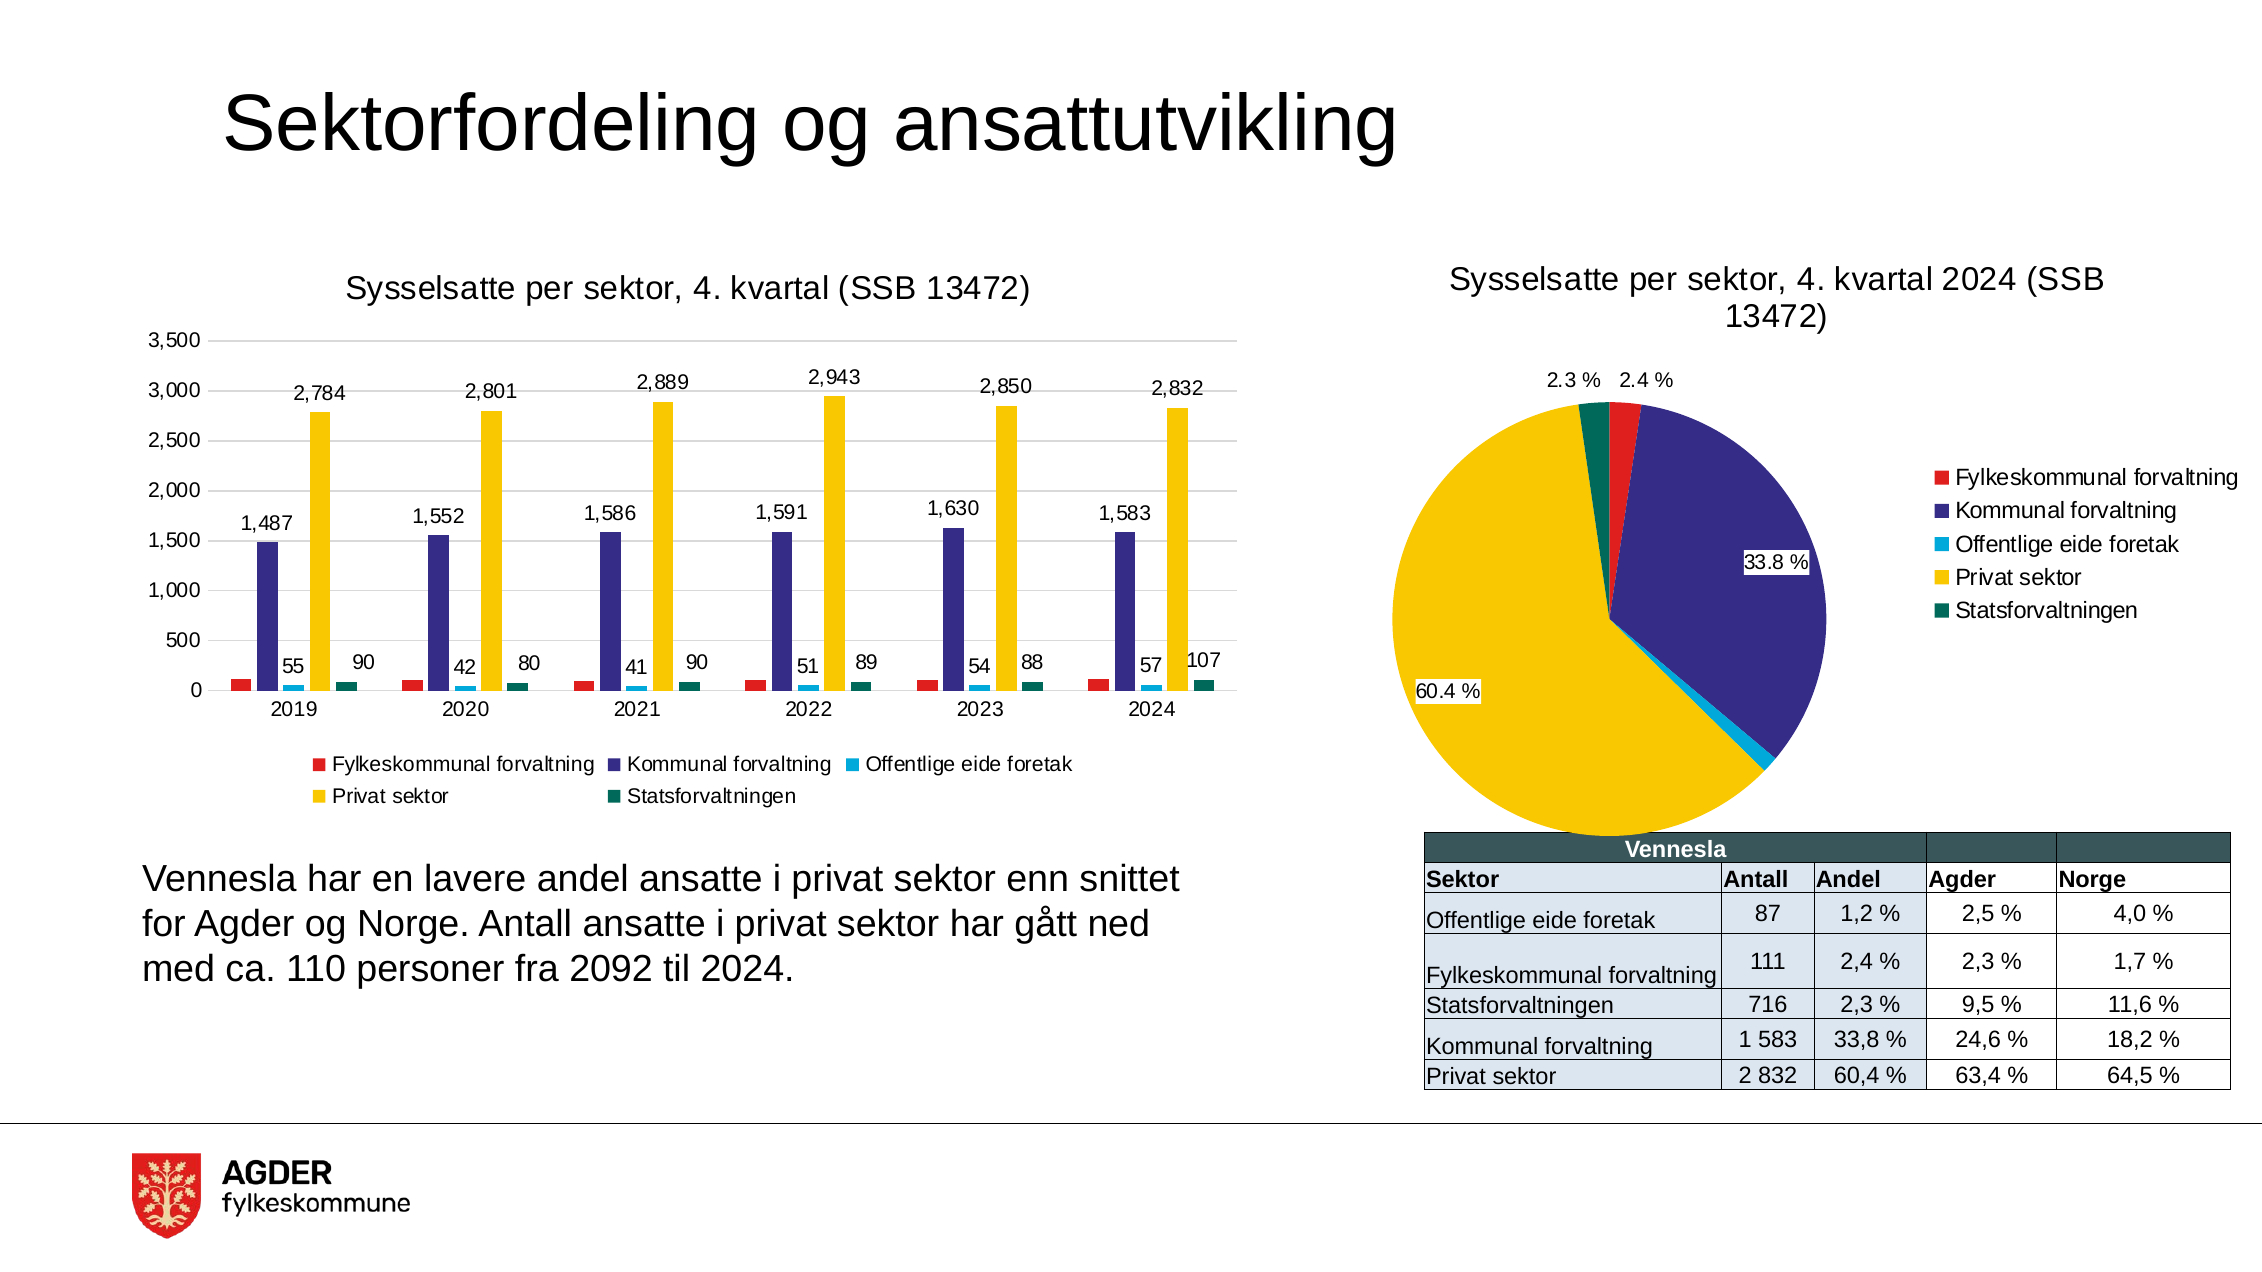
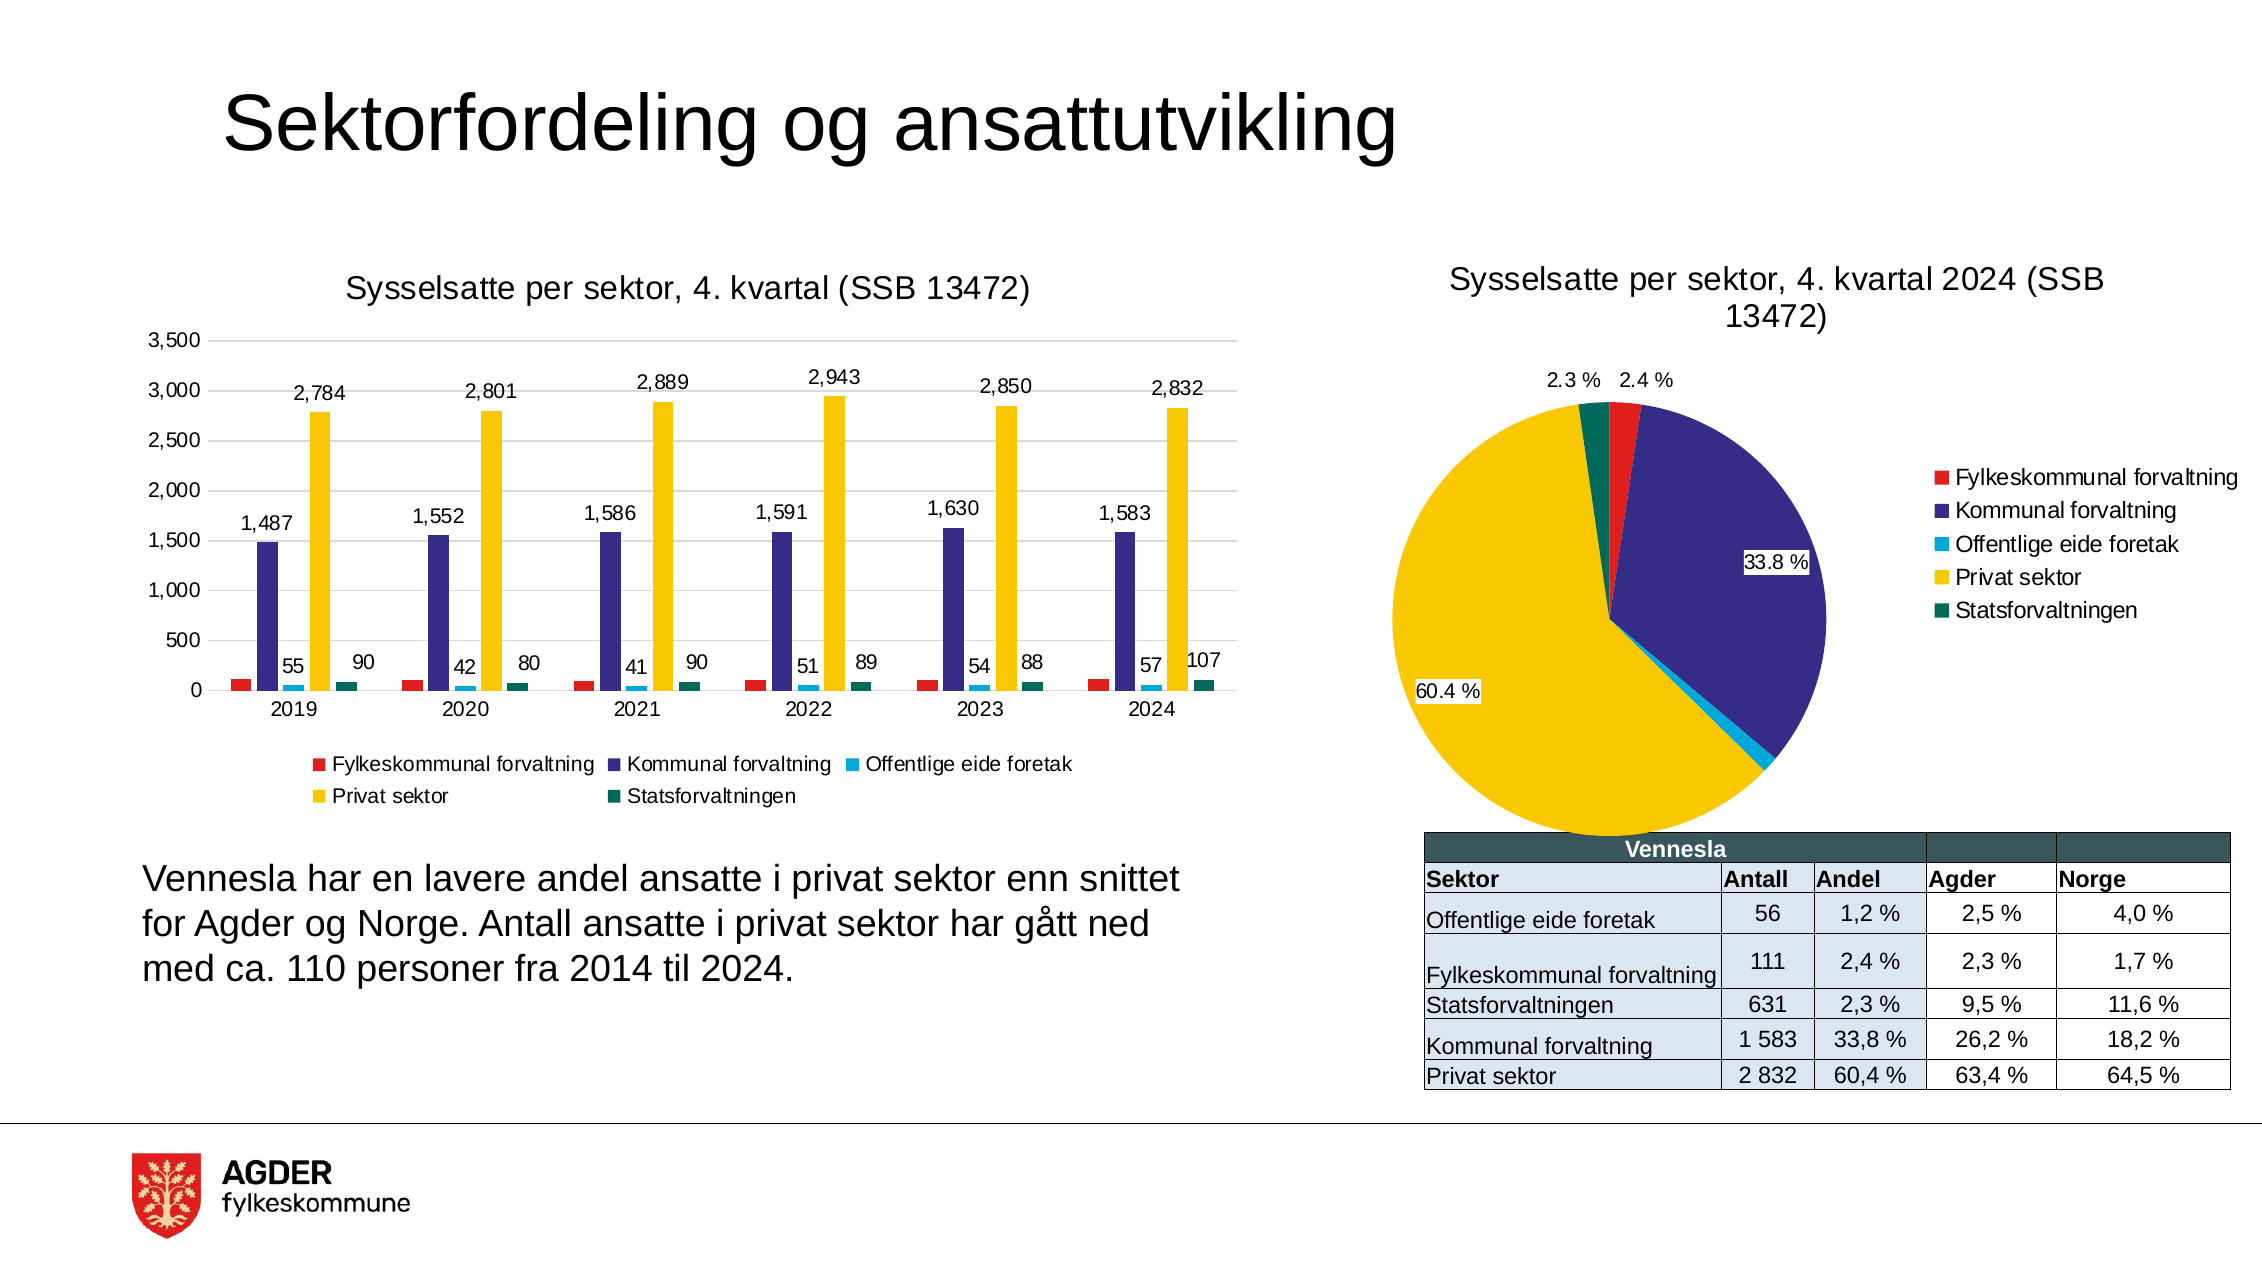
87: 87 -> 56 (1768, 914)
2092: 2092 -> 2014 (611, 969)
716: 716 -> 631 (1768, 1005)
24,6: 24,6 -> 26,2 (1978, 1040)
